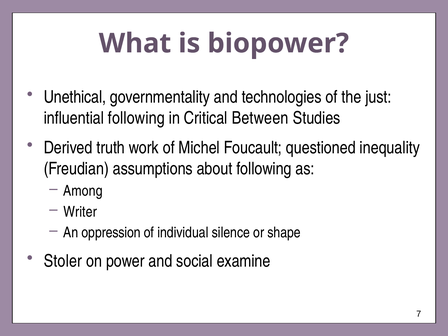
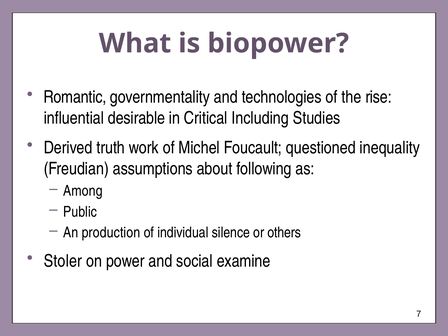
Unethical: Unethical -> Romantic (75, 97)
just: just -> rise (379, 97)
influential following: following -> desirable (136, 118)
Between: Between -> Including (260, 118)
Writer: Writer -> Public (80, 212)
oppression: oppression -> production (111, 233)
shape: shape -> others (284, 233)
